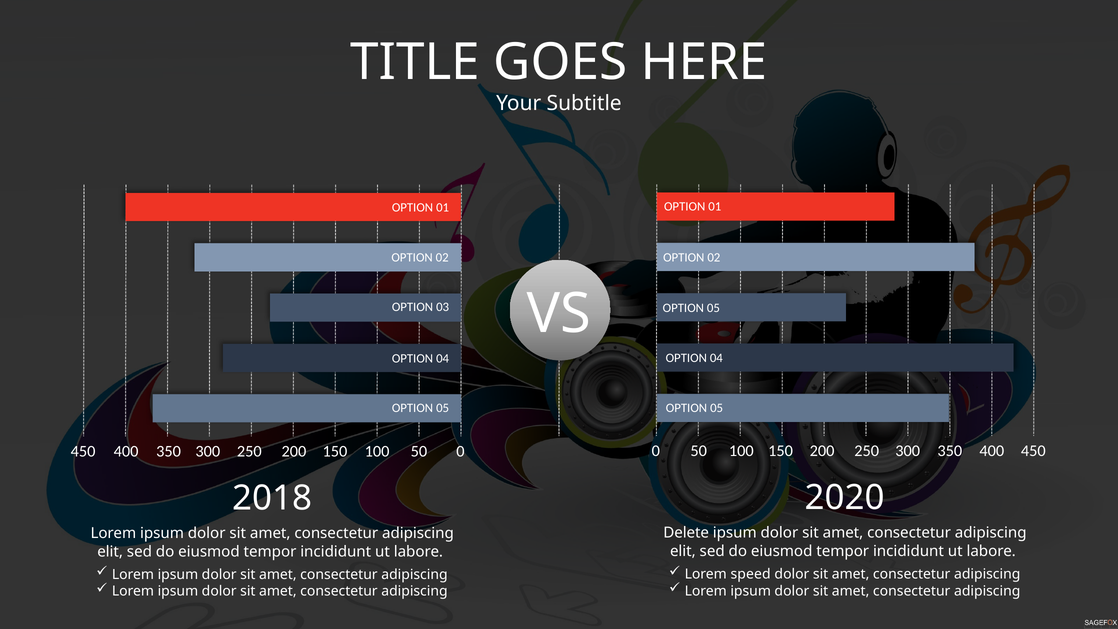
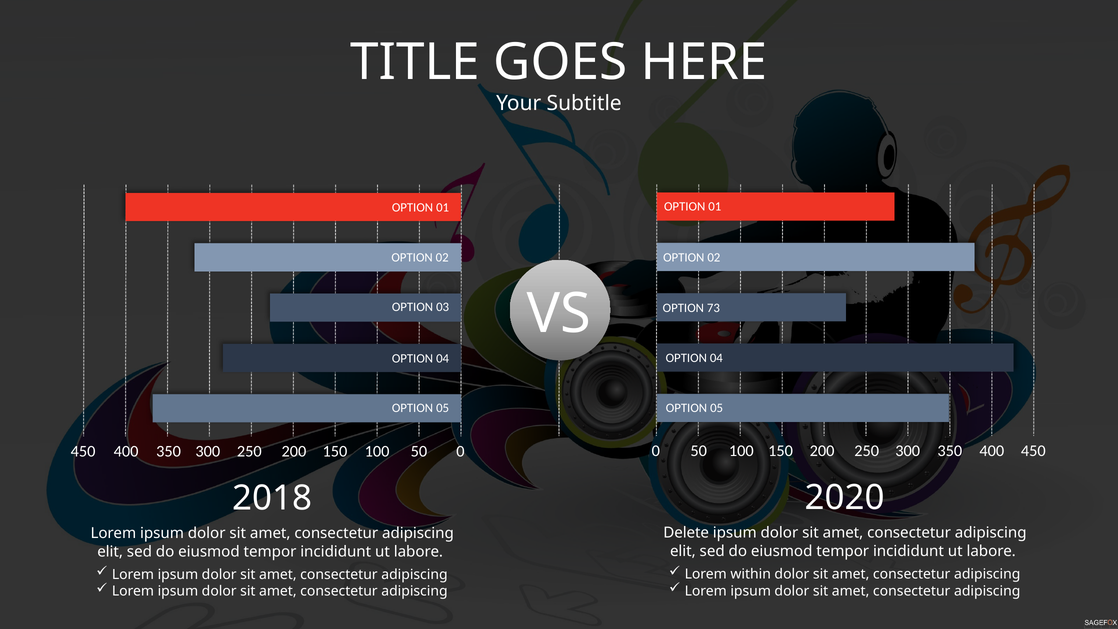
05: 05 -> 73 (713, 308)
speed: speed -> within (751, 574)
